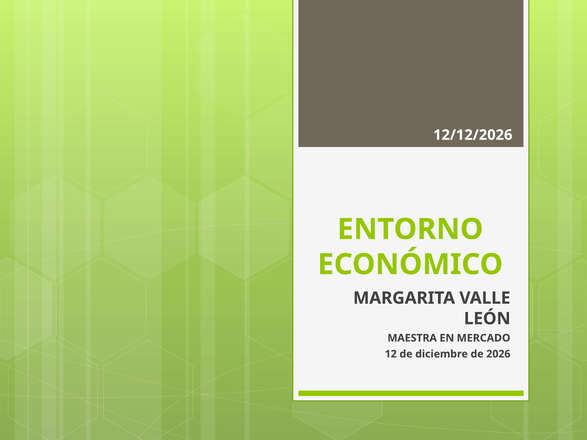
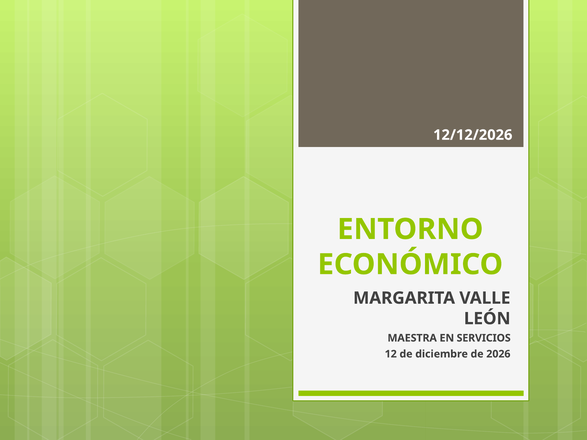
MERCADO: MERCADO -> SERVICIOS (484, 338)
